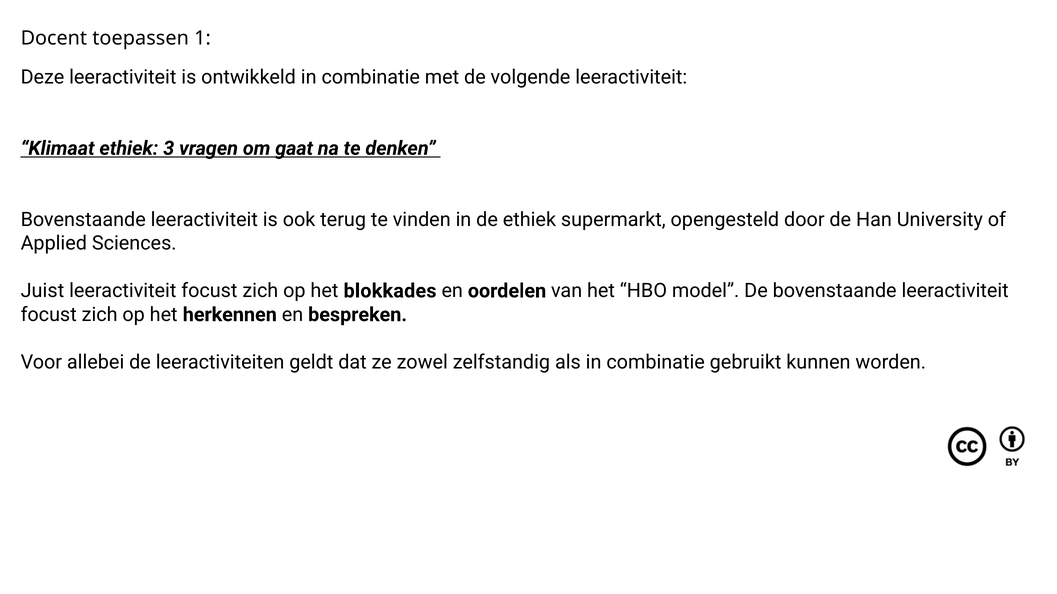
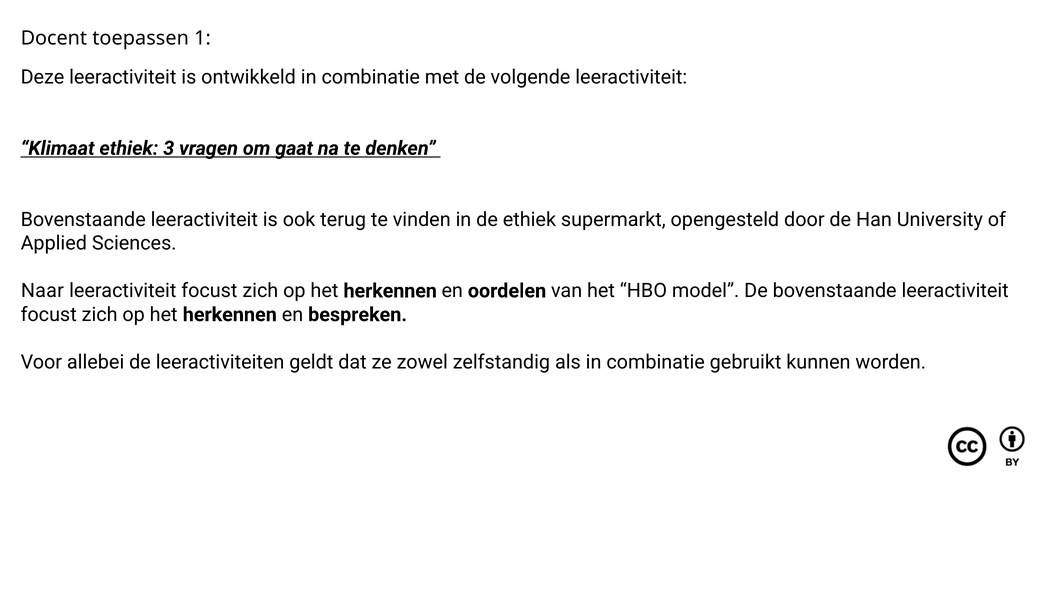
Juist: Juist -> Naar (42, 291)
blokkades: blokkades -> herkennen (390, 291)
